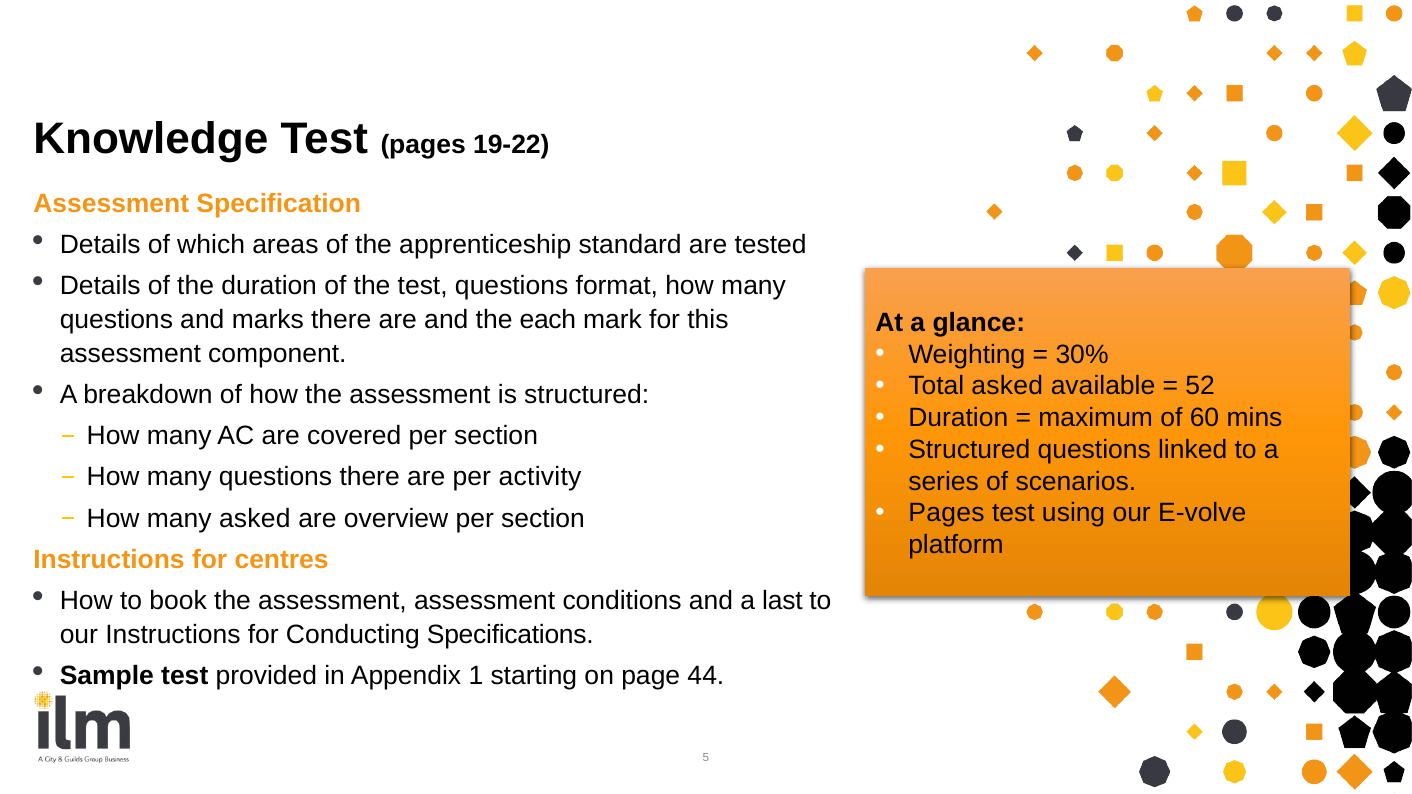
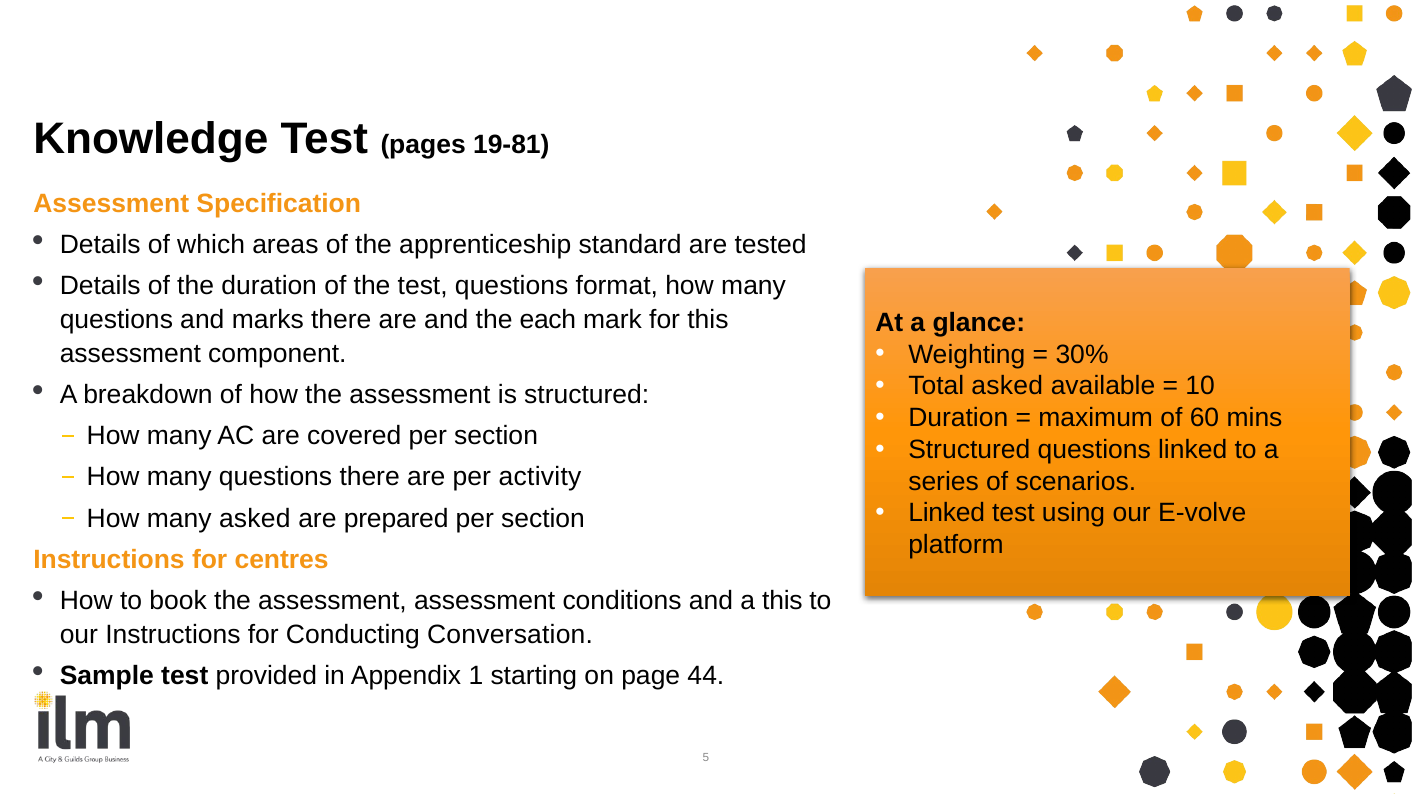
19-22: 19-22 -> 19-81 (511, 145)
52: 52 -> 10 (1200, 386)
Pages: Pages -> Linked (947, 513)
overview: overview -> prepared (396, 519)
a last: last -> this (782, 601)
Specifications: Specifications -> Conversation (510, 635)
